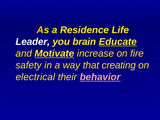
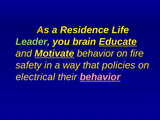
Leader colour: white -> light green (33, 42)
Motivate increase: increase -> behavior (96, 53)
creating: creating -> policies (119, 65)
